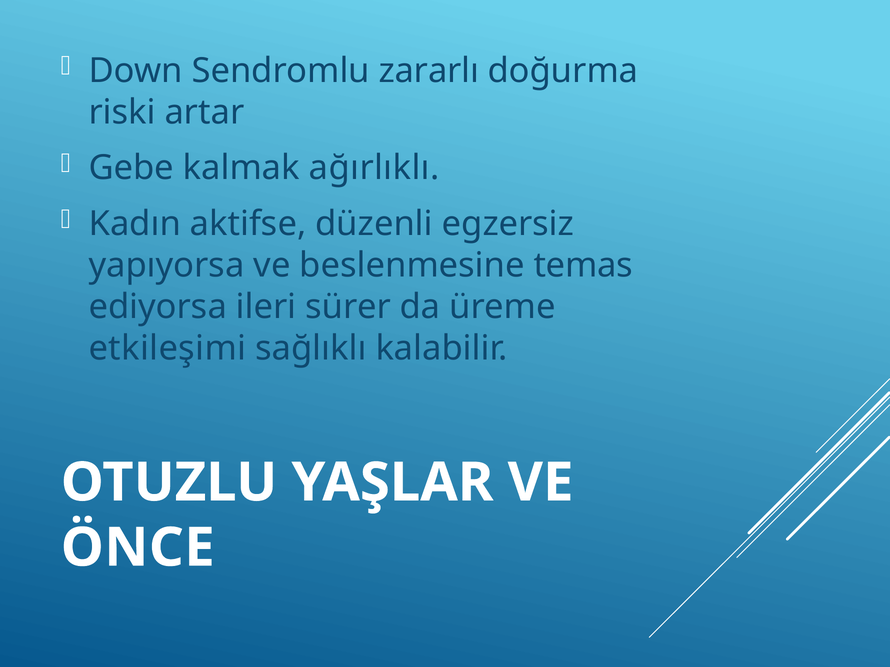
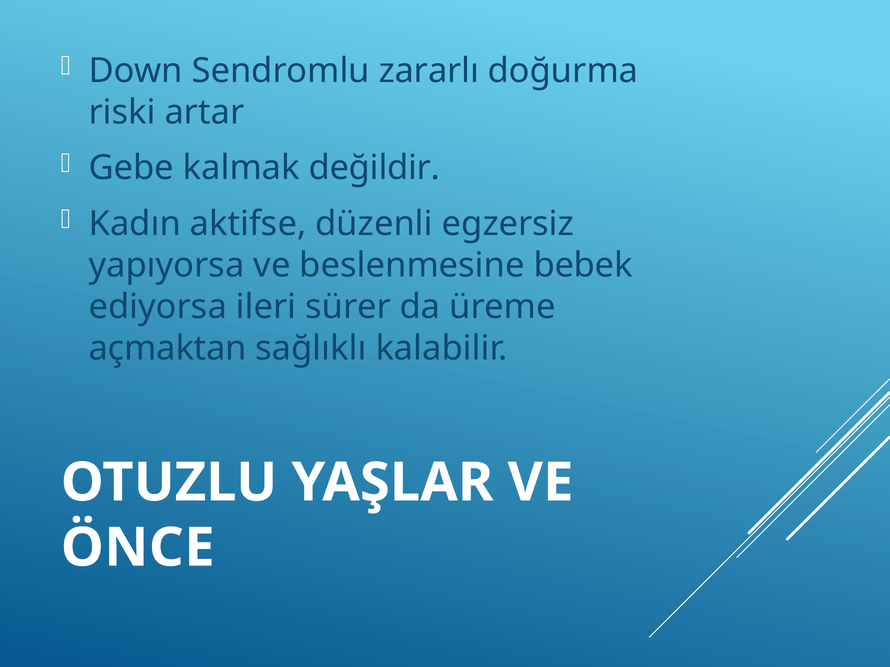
ağırlıklı: ağırlıklı -> değildir (374, 168)
temas: temas -> bebek (583, 266)
etkileşimi: etkileşimi -> açmaktan (168, 349)
